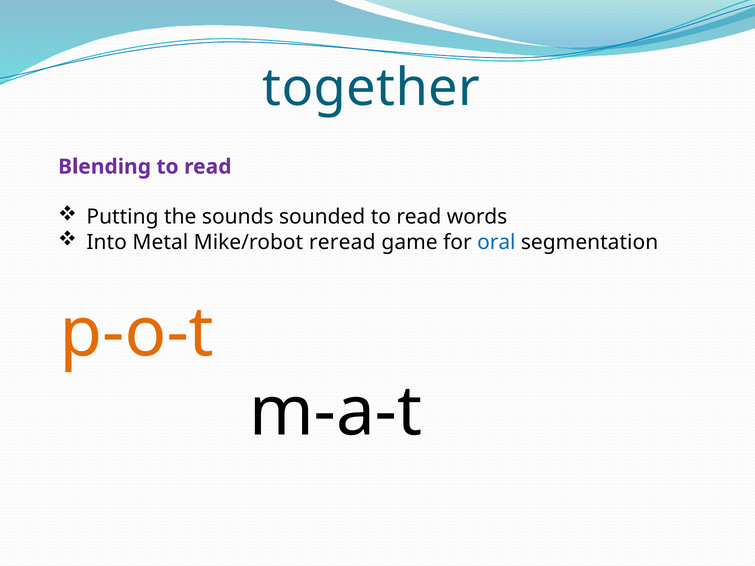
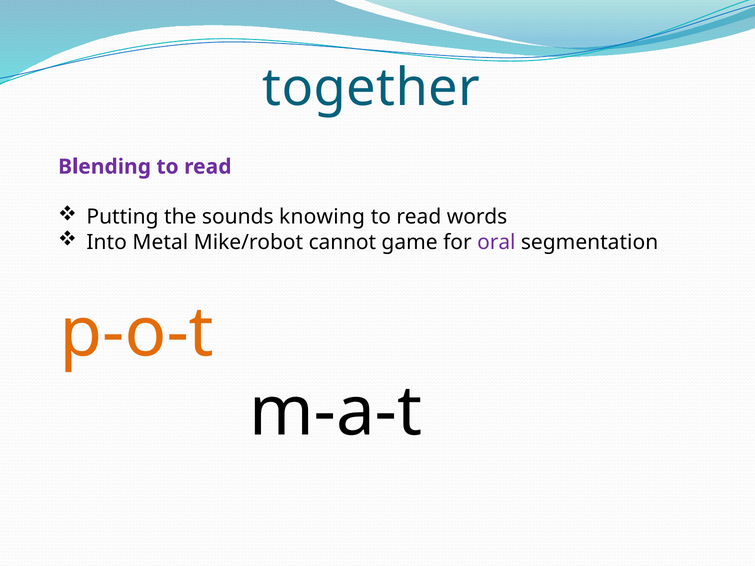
sounded: sounded -> knowing (322, 217)
reread: reread -> cannot (342, 242)
oral colour: blue -> purple (496, 242)
